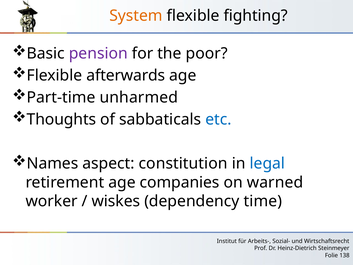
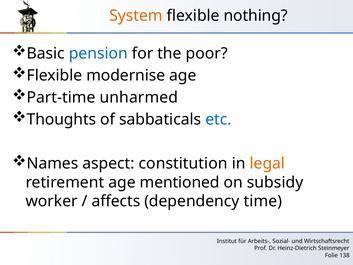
fighting: fighting -> nothing (256, 16)
pension colour: purple -> blue (98, 53)
afterwards: afterwards -> modernise (126, 75)
legal colour: blue -> orange (267, 163)
companies: companies -> mentioned (180, 182)
warned: warned -> subsidy (275, 182)
wiskes: wiskes -> affects (116, 201)
